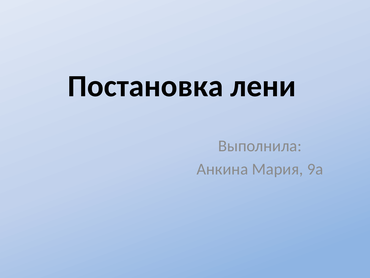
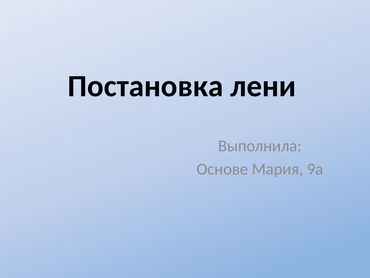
Анкина: Анкина -> Основе (222, 169)
